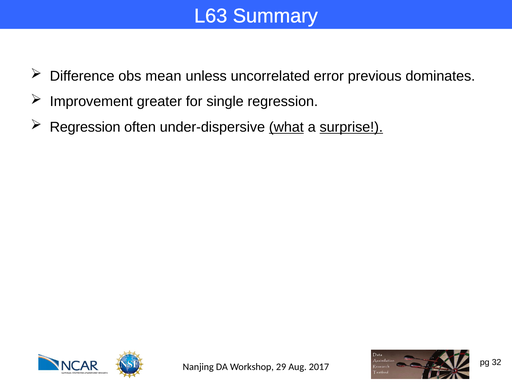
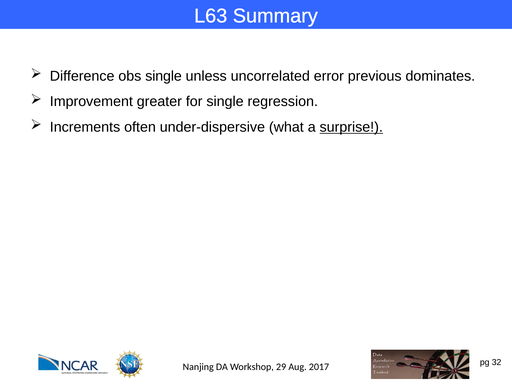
obs mean: mean -> single (164, 76)
Regression: Regression -> Increments (85, 127)
what underline: present -> none (286, 127)
